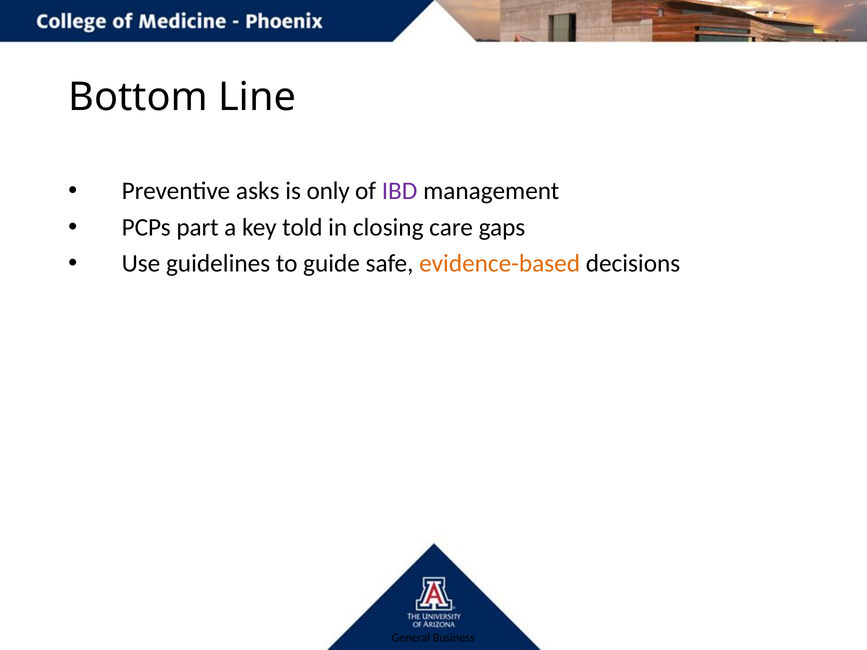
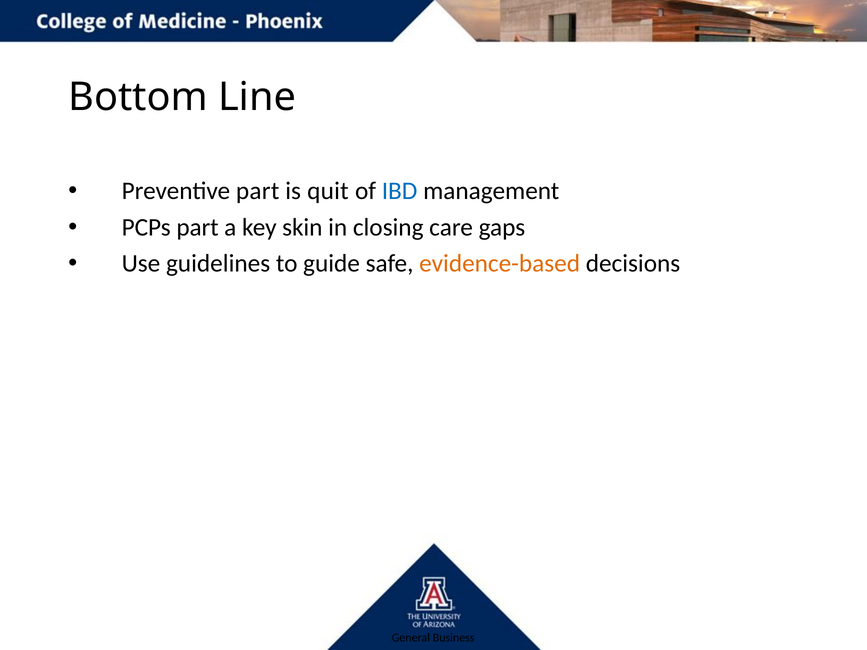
asks: asks -> part (258, 191)
only: only -> quit (328, 191)
IBD colour: purple -> blue (400, 191)
told: told -> skin (302, 227)
